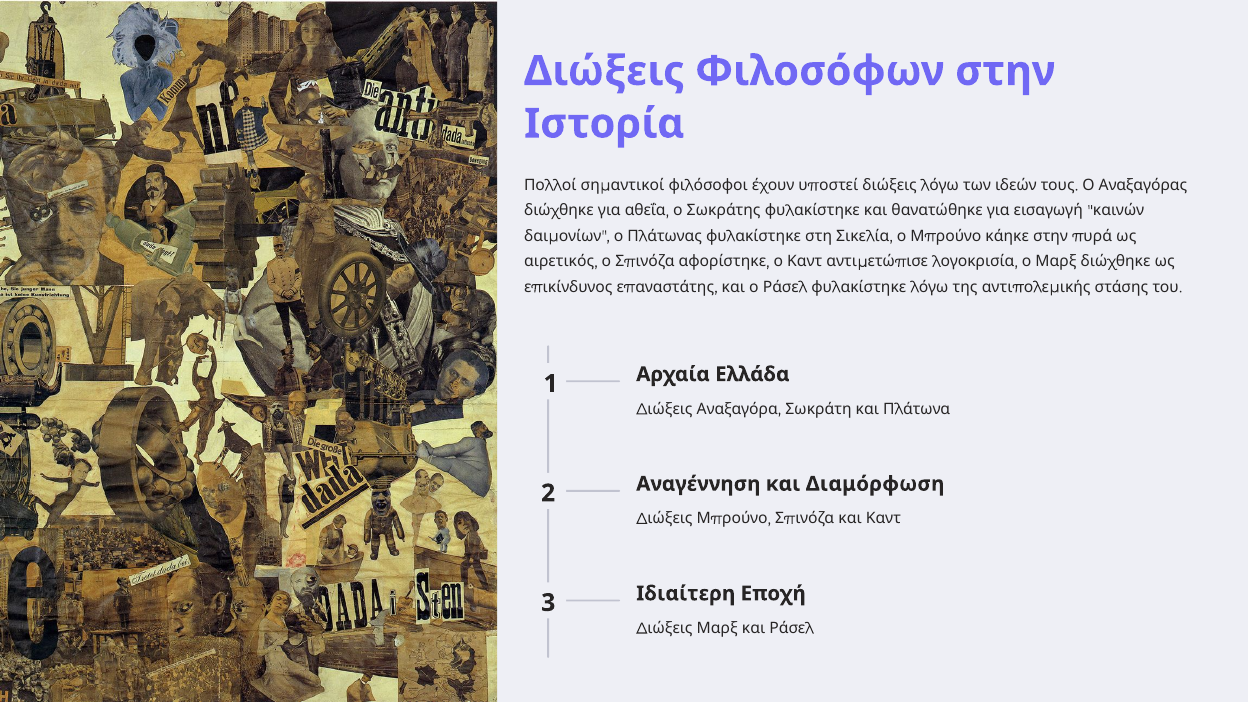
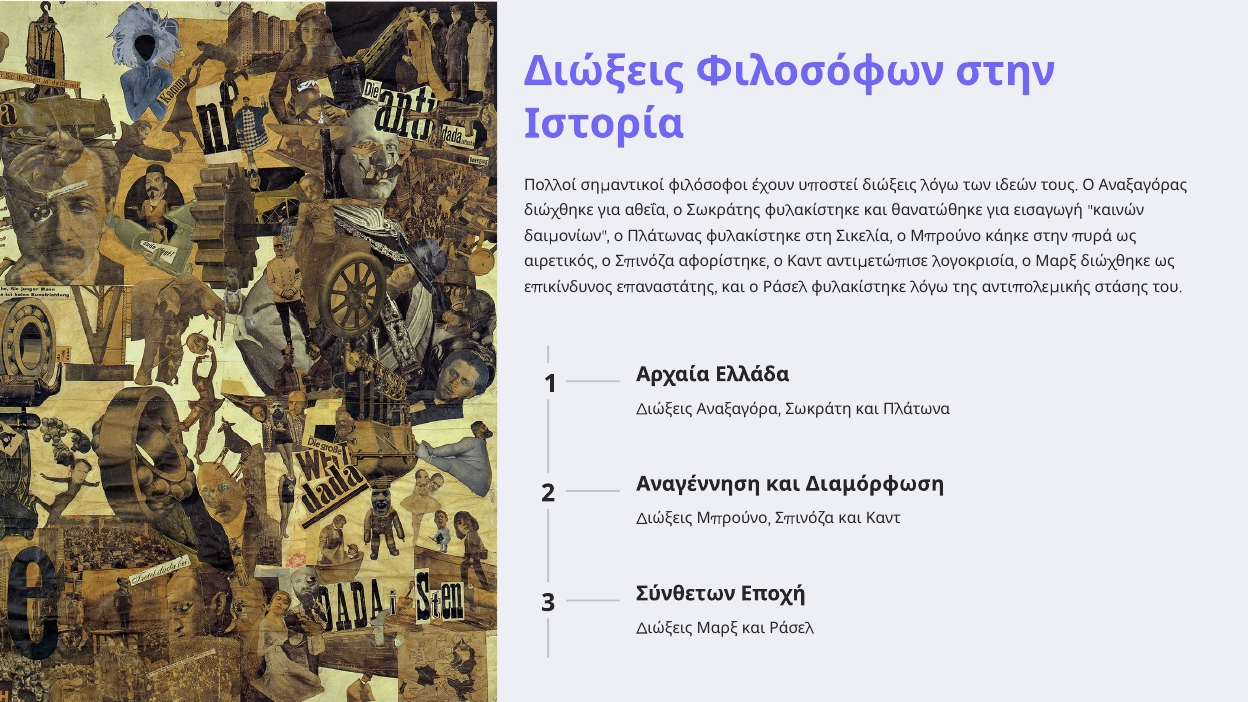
Ιδιαίτερη: Ιδιαίτερη -> Σύνθετων (686, 594)
